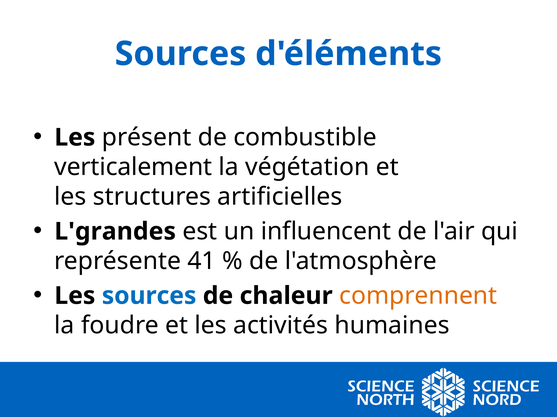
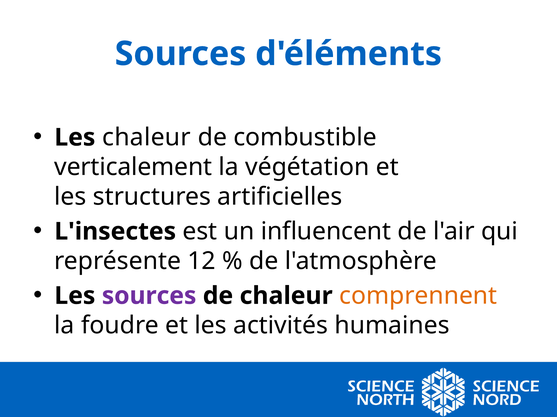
Les présent: présent -> chaleur (146, 138)
L'grandes: L'grandes -> L'insectes (115, 232)
41: 41 -> 12 (202, 262)
sources colour: blue -> purple (149, 296)
